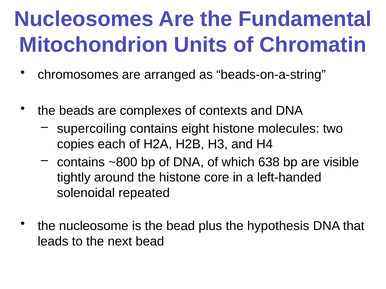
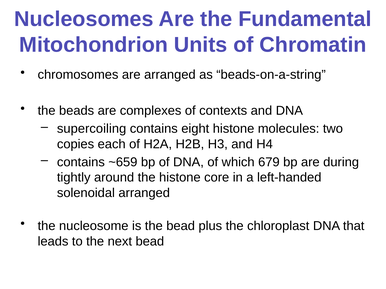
~800: ~800 -> ~659 (123, 162)
638: 638 -> 679 (269, 162)
visible: visible -> during (341, 162)
solenoidal repeated: repeated -> arranged (144, 193)
hypothesis: hypothesis -> chloroplast (278, 226)
